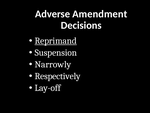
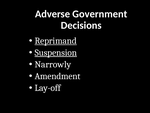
Amendment: Amendment -> Government (100, 14)
Suspension underline: none -> present (56, 52)
Respectively: Respectively -> Amendment (58, 76)
